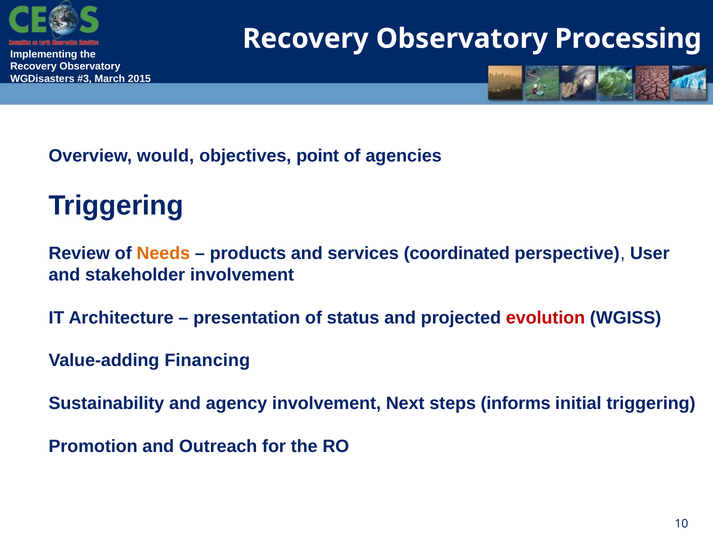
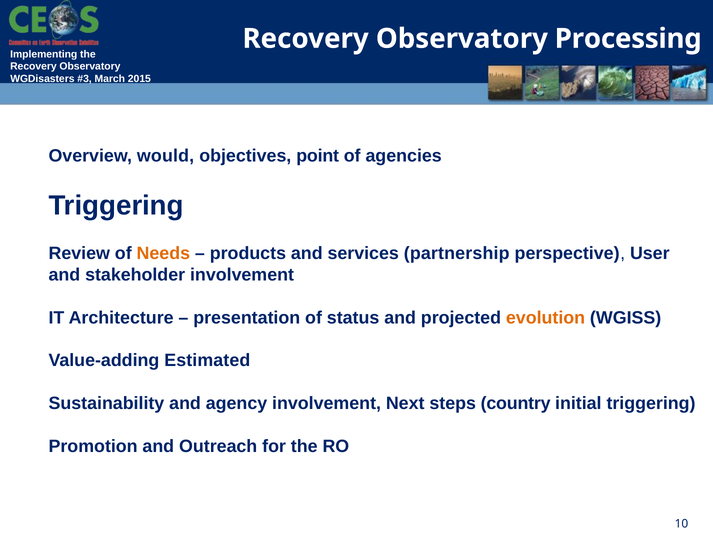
coordinated: coordinated -> partnership (457, 253)
evolution colour: red -> orange (546, 318)
Financing: Financing -> Estimated (207, 360)
informs: informs -> country (516, 403)
